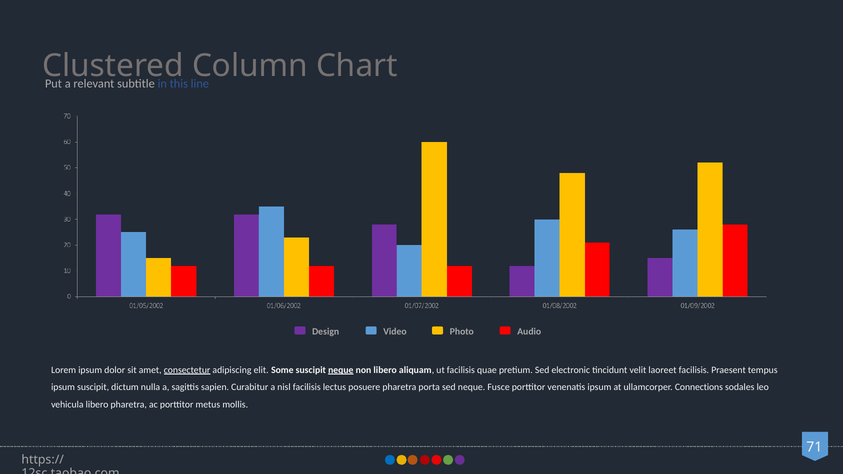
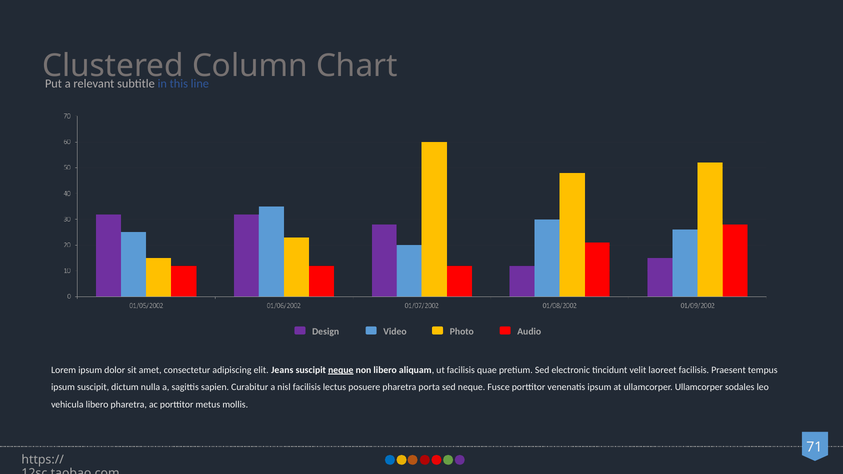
consectetur underline: present -> none (187, 370)
Some: Some -> Jeans (282, 370)
ullamcorper Connections: Connections -> Ullamcorper (699, 387)
